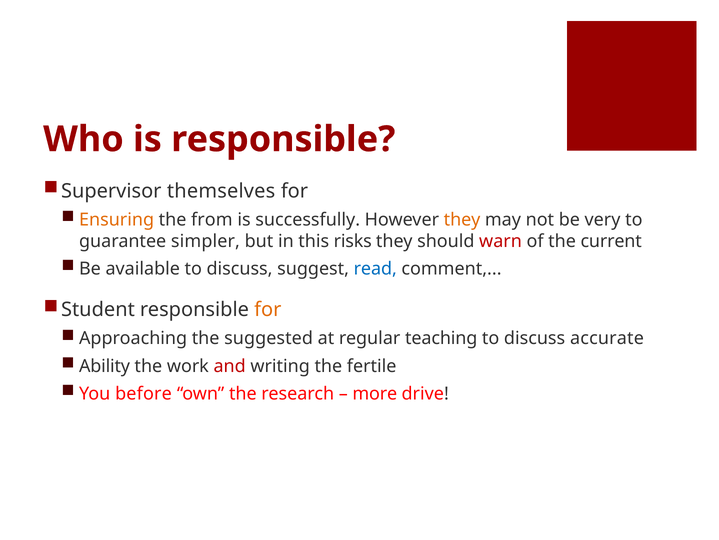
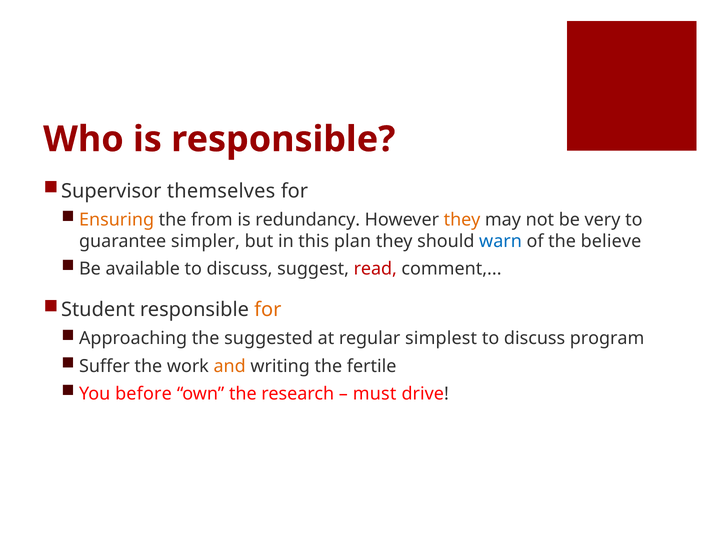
successfully: successfully -> redundancy (308, 219)
risks: risks -> plan (353, 241)
warn colour: red -> blue (500, 241)
current: current -> believe (611, 241)
read colour: blue -> red (375, 269)
teaching: teaching -> simplest (441, 338)
accurate: accurate -> program (607, 338)
Ability: Ability -> Suffer (104, 366)
and colour: red -> orange (230, 366)
more: more -> must (375, 393)
